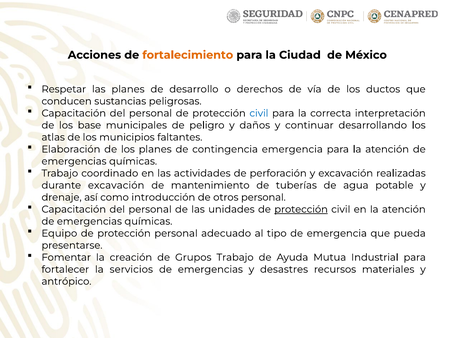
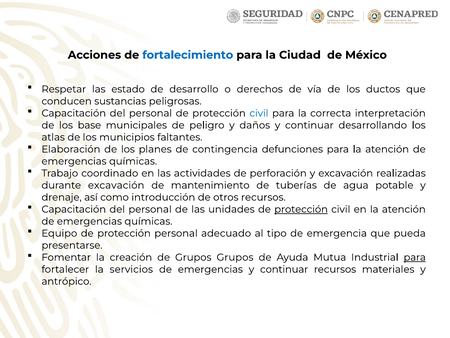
fortalecimiento colour: orange -> blue (188, 55)
las planes: planes -> estado (128, 89)
contingencia emergencia: emergencia -> defunciones (292, 149)
otros personal: personal -> recursos (263, 197)
Grupos Trabajo: Trabajo -> Grupos (235, 257)
para underline: none -> present (415, 257)
emergencias y desastres: desastres -> continuar (284, 269)
